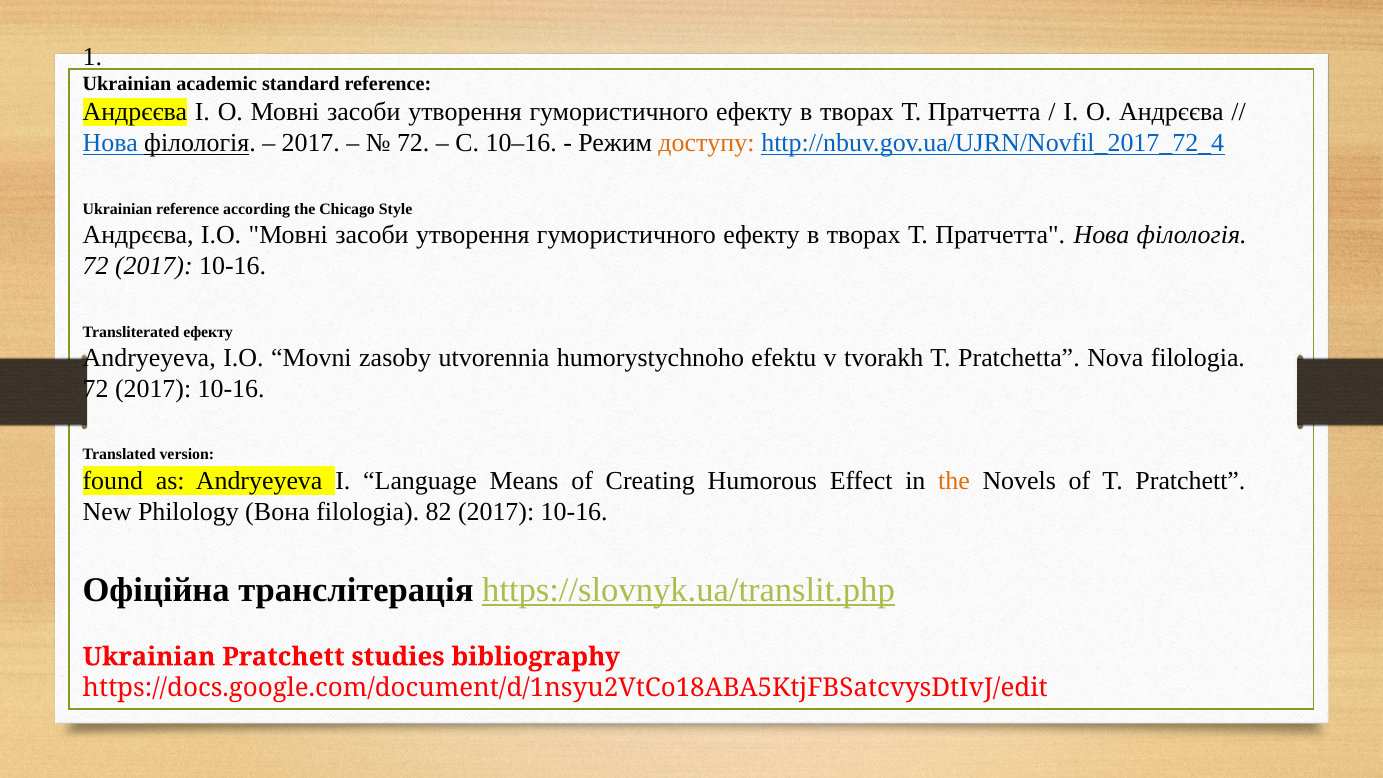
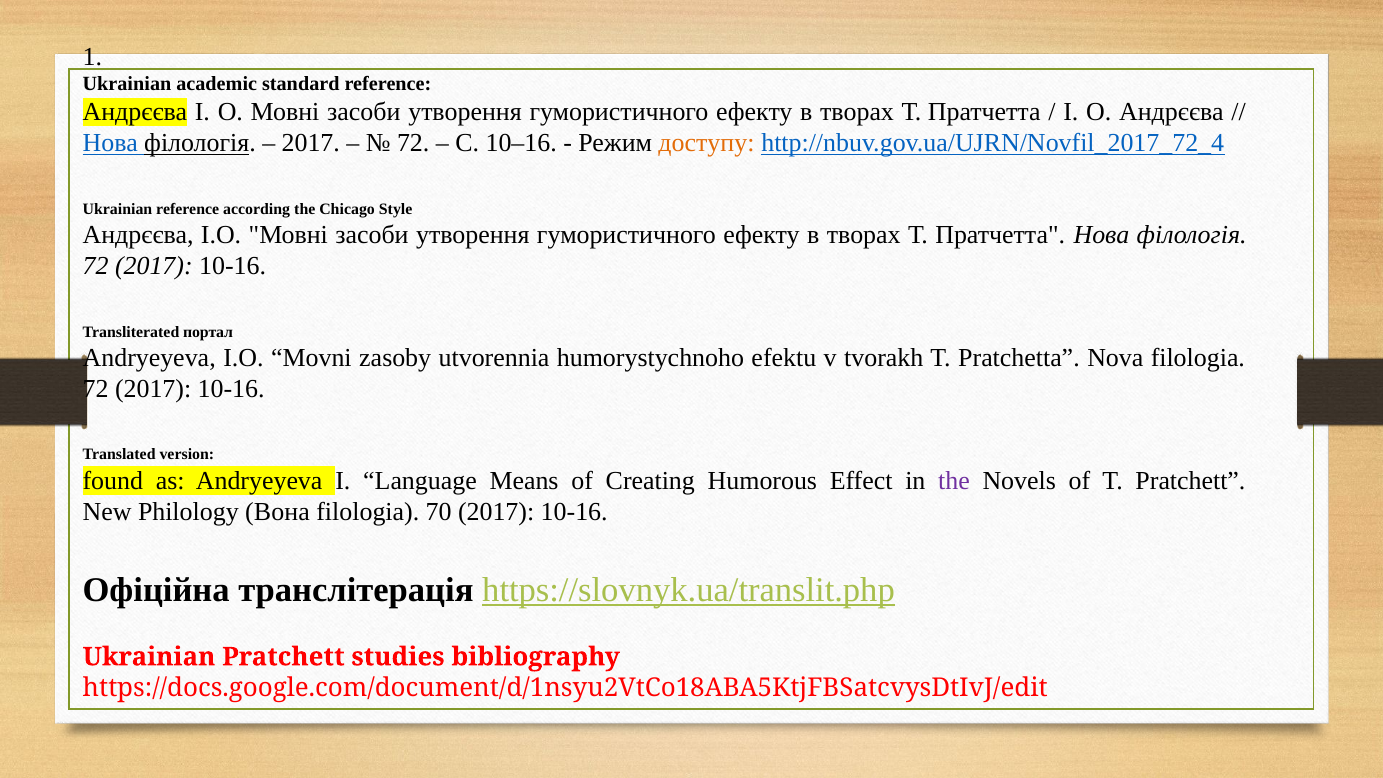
Transliterated ефекту: ефекту -> портал (208, 332)
the colour: orange -> purple (954, 480)
82: 82 -> 70 (439, 512)
